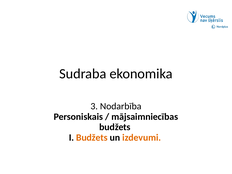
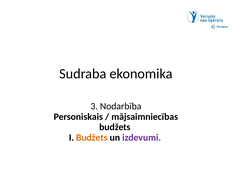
izdevumi colour: orange -> purple (142, 138)
